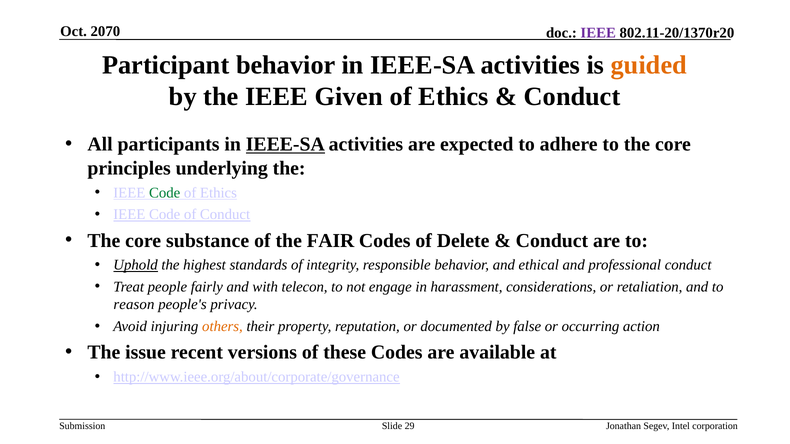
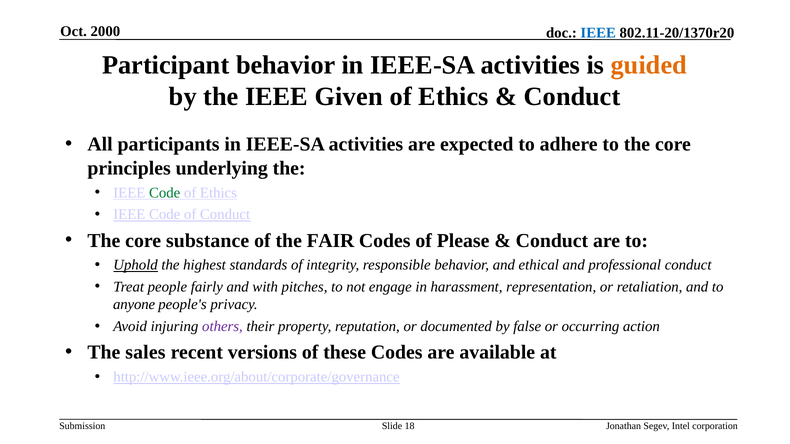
2070: 2070 -> 2000 (105, 31)
IEEE colour: purple -> blue (598, 33)
IEEE-SA underline: present -> none (285, 145)
Delete: Delete -> Please (463, 241)
telecon: telecon -> pitches (305, 287)
considerations: considerations -> representation (551, 287)
reason: reason -> anyone (134, 305)
others colour: orange -> purple (222, 327)
issue: issue -> sales (145, 353)
29: 29 -> 18 (410, 426)
